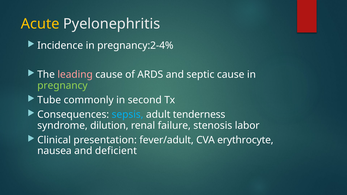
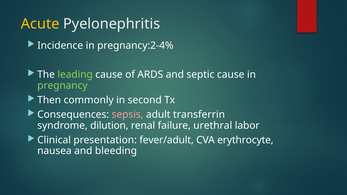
leading colour: pink -> light green (75, 75)
Tube: Tube -> Then (49, 100)
sepsis colour: light blue -> pink (128, 115)
tenderness: tenderness -> transferrin (199, 115)
stenosis: stenosis -> urethral (213, 126)
deficient: deficient -> bleeding (116, 151)
